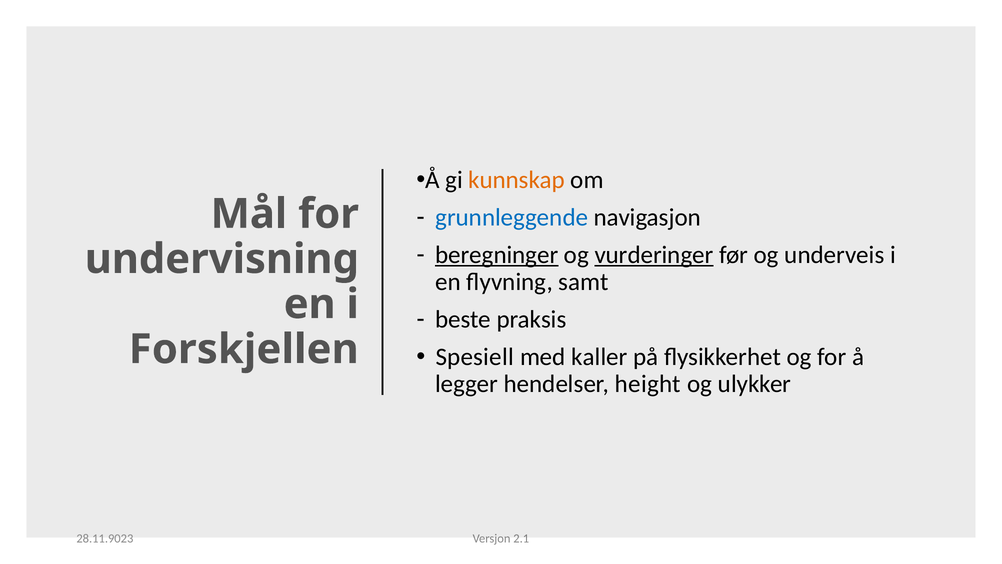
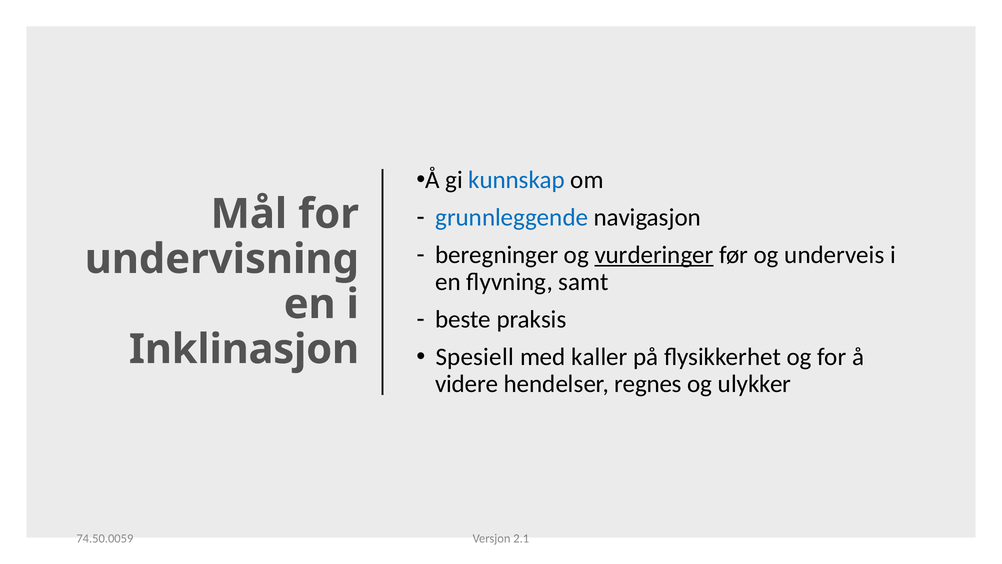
kunnskap colour: orange -> blue (517, 180)
beregninger underline: present -> none (497, 255)
Forskjellen: Forskjellen -> Inklinasjon (244, 349)
legger: legger -> videre (467, 384)
height: height -> regnes (648, 384)
28.11.9023: 28.11.9023 -> 74.50.0059 (105, 538)
